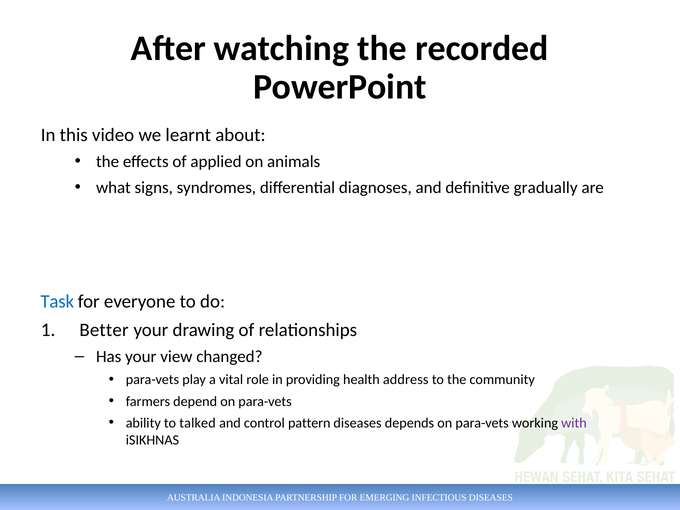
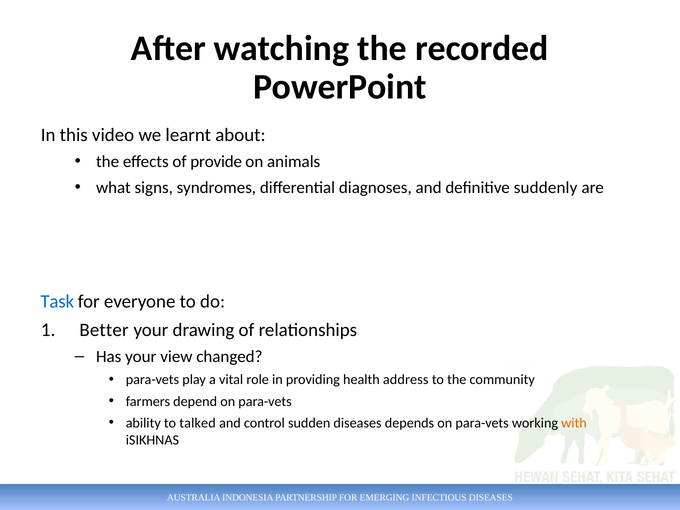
applied: applied -> provide (216, 162)
gradually: gradually -> suddenly (546, 187)
pattern: pattern -> sudden (309, 423)
with colour: purple -> orange (574, 423)
